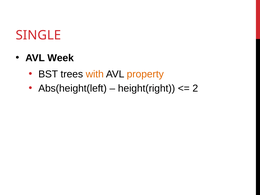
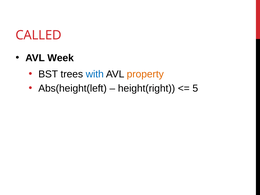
SINGLE: SINGLE -> CALLED (39, 35)
with colour: orange -> blue (95, 74)
2: 2 -> 5 (195, 88)
